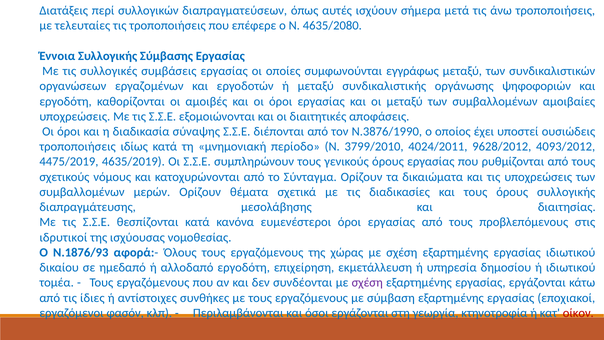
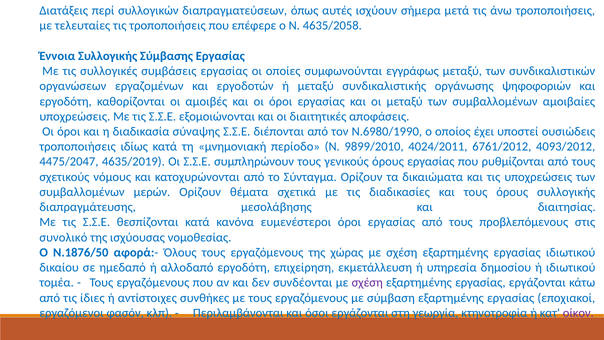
4635/2080: 4635/2080 -> 4635/2058 (332, 26)
Ν.3876/1990: Ν.3876/1990 -> Ν.6980/1990 (387, 131)
3799/2010: 3799/2010 -> 9899/2010 (374, 147)
9628/2012: 9628/2012 -> 6761/2012 (502, 147)
4475/2019: 4475/2019 -> 4475/2047 (69, 162)
ιδρυτικοί: ιδρυτικοί -> συνολικό (63, 237)
Ν.1876/93: Ν.1876/93 -> Ν.1876/50 (81, 252)
οίκον colour: red -> purple (578, 313)
